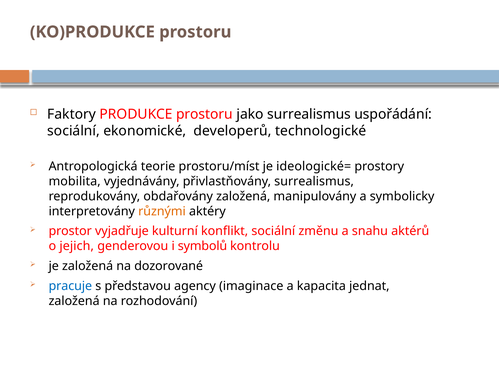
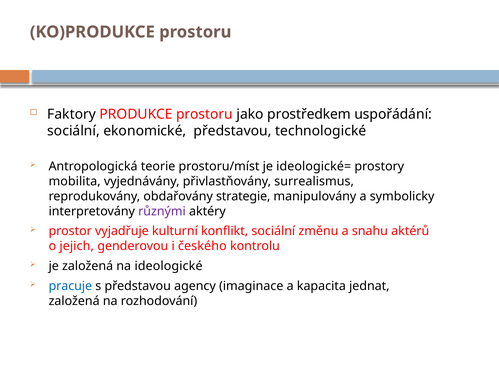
jako surrealismus: surrealismus -> prostředkem (309, 114)
ekonomické developerů: developerů -> představou (233, 131)
obdařovány založená: založená -> strategie (243, 196)
různými colour: orange -> purple (162, 211)
symbolů: symbolů -> českého (202, 246)
dozorované: dozorované -> ideologické (169, 266)
